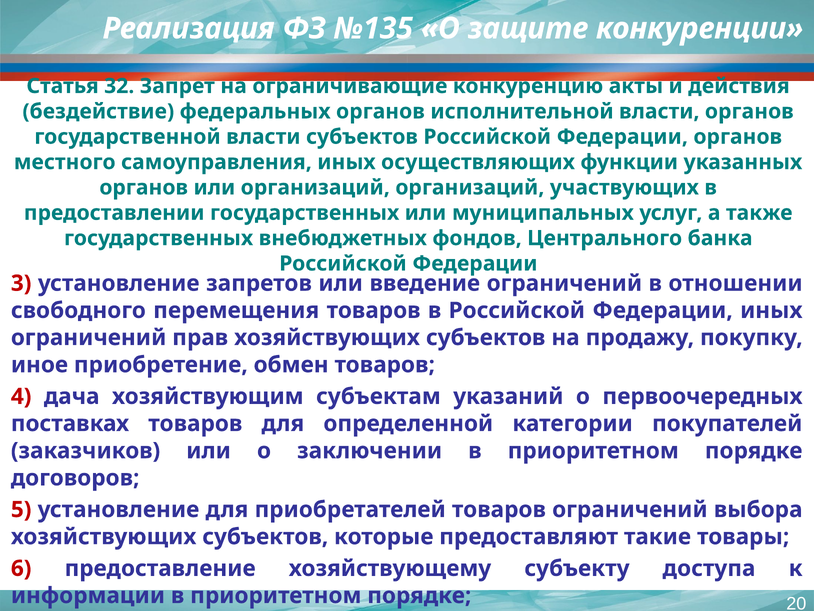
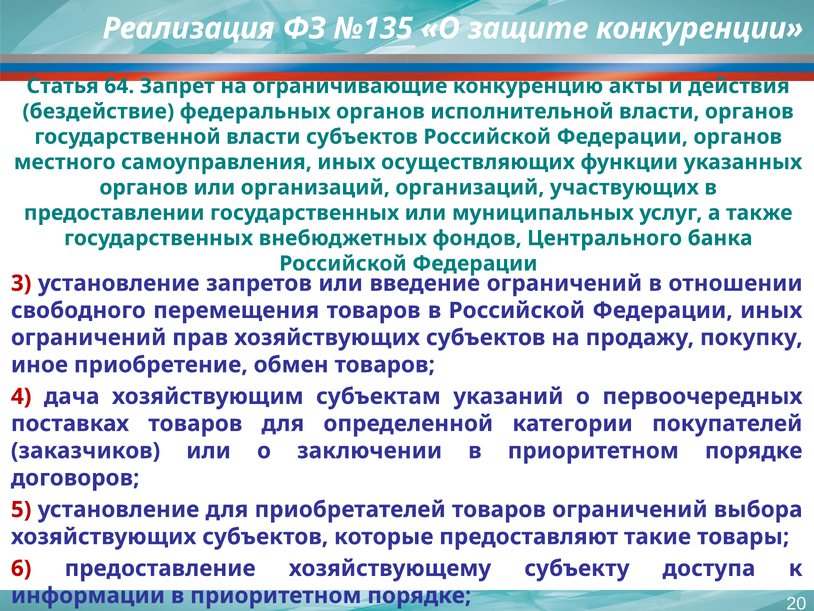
32: 32 -> 64 (119, 86)
